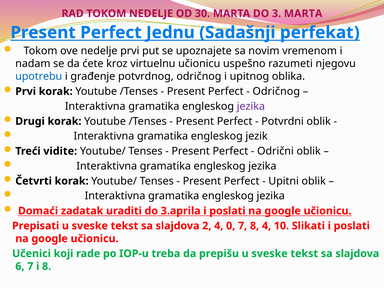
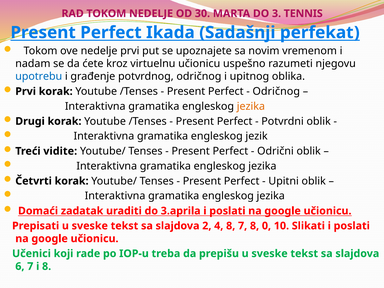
3 MARTA: MARTA -> TENNIS (303, 14)
Jednu: Jednu -> Ikada (170, 33)
jezika colour: purple -> orange (251, 106)
4 0: 0 -> 8 (231, 226)
8 4: 4 -> 0 (266, 226)
